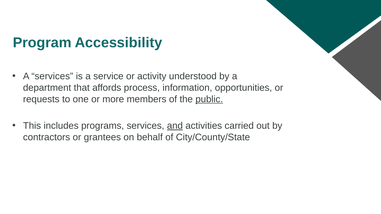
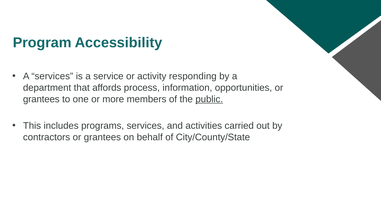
understood: understood -> responding (193, 76)
requests: requests -> grantees (41, 99)
and underline: present -> none (175, 126)
